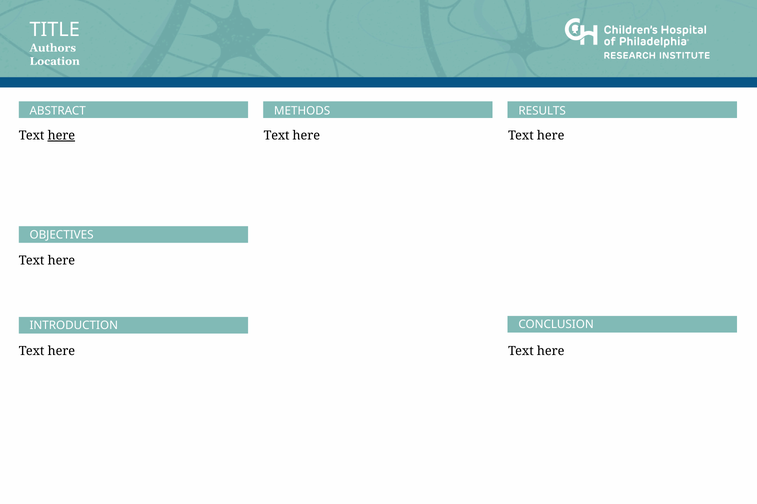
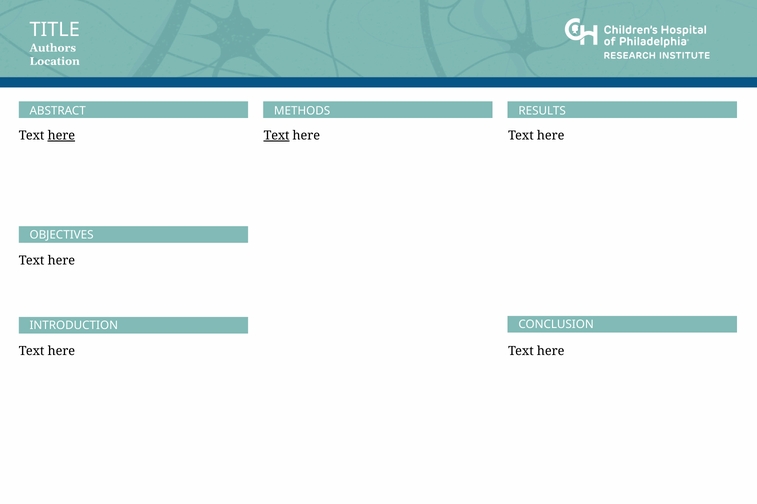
Text underline: none -> present (277, 136)
